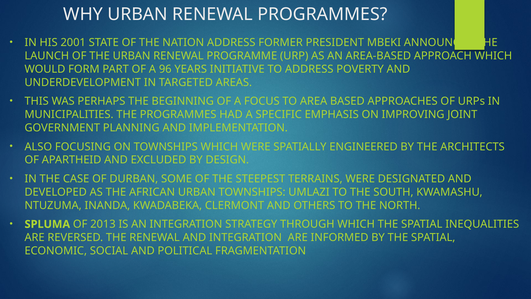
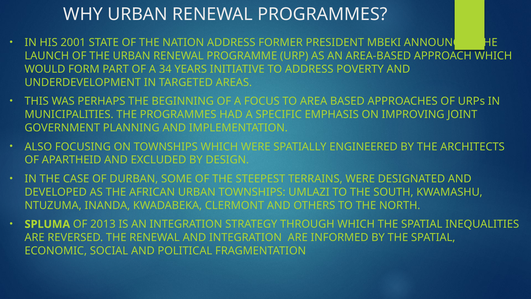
96: 96 -> 34 (165, 69)
